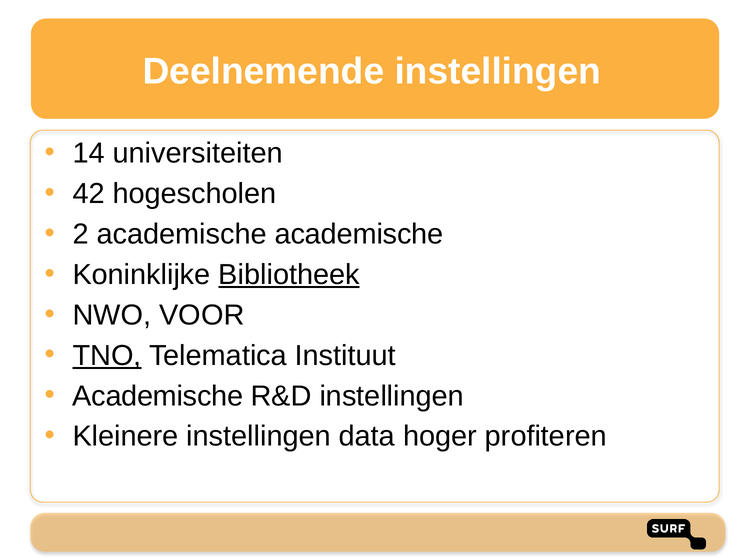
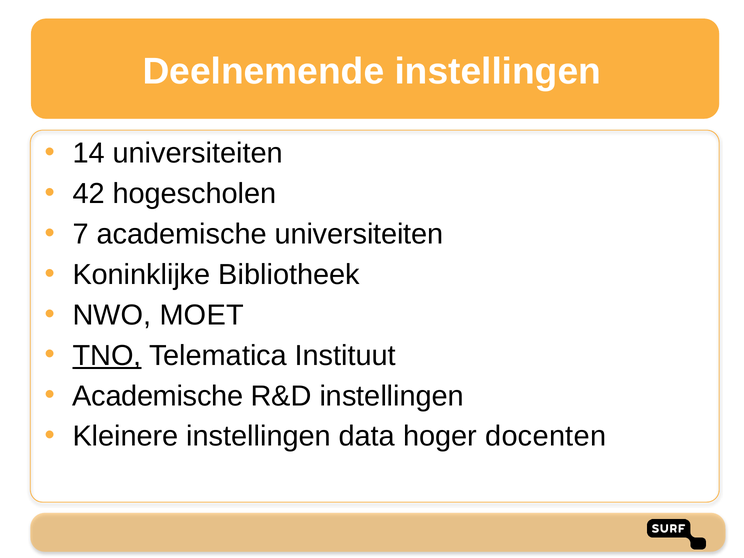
2: 2 -> 7 (81, 234)
academische academische: academische -> universiteiten (359, 234)
Bibliotheek underline: present -> none (289, 275)
VOOR: VOOR -> MOET (202, 315)
profiteren: profiteren -> docenten (546, 436)
